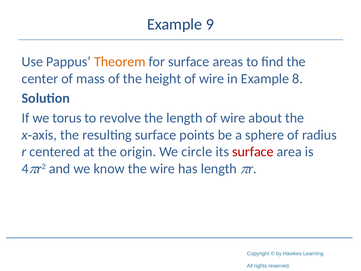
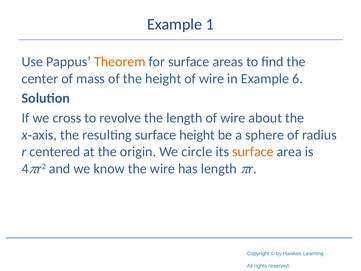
9: 9 -> 1 (210, 24)
8: 8 -> 6 (298, 79)
torus: torus -> cross (67, 118)
surface points: points -> height (197, 135)
surface colour: red -> orange (253, 152)
